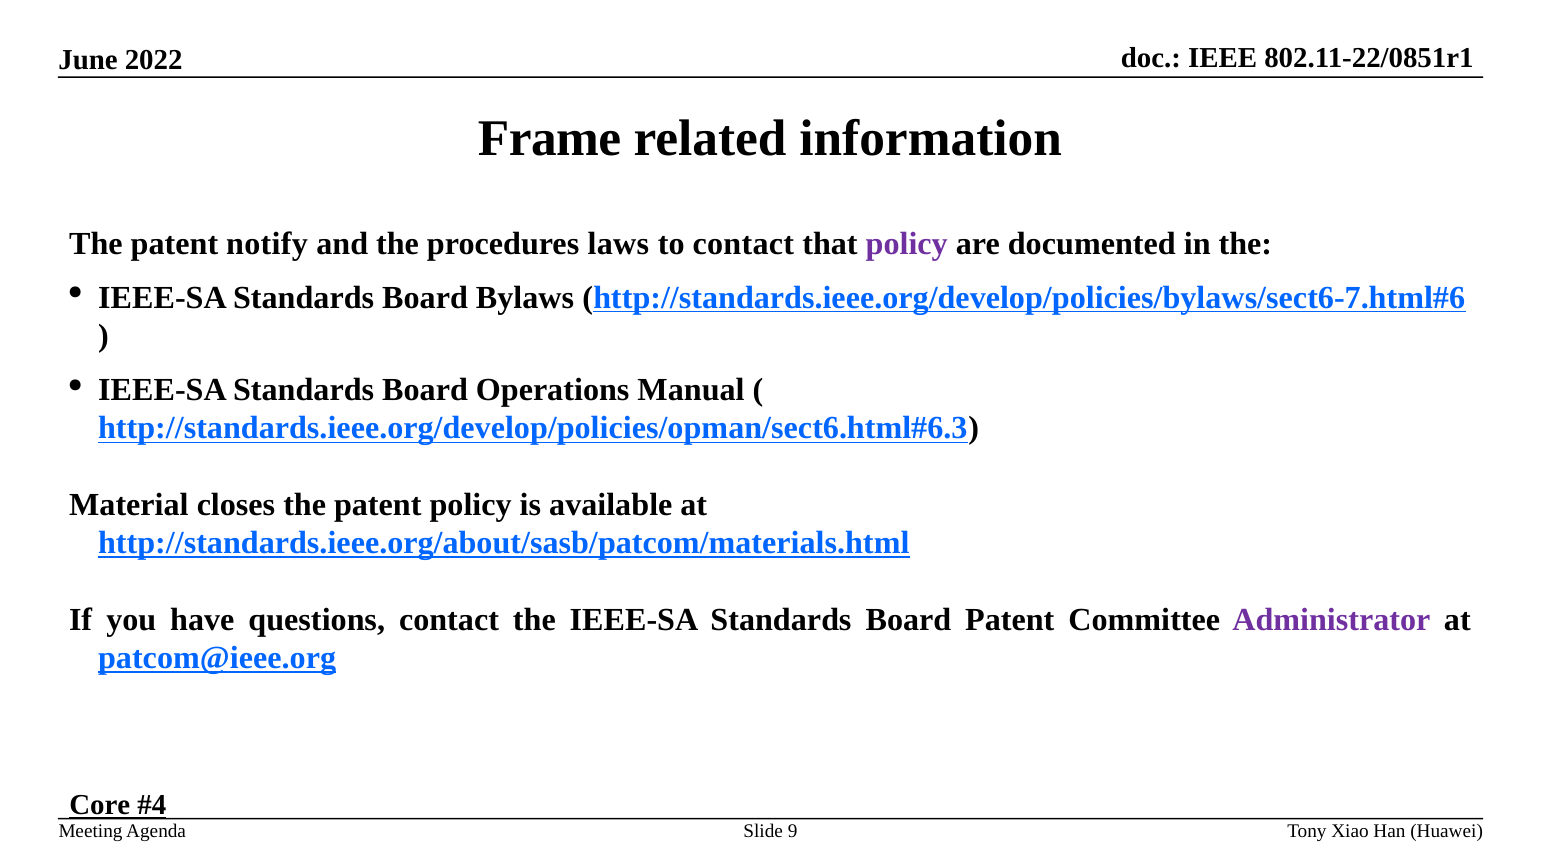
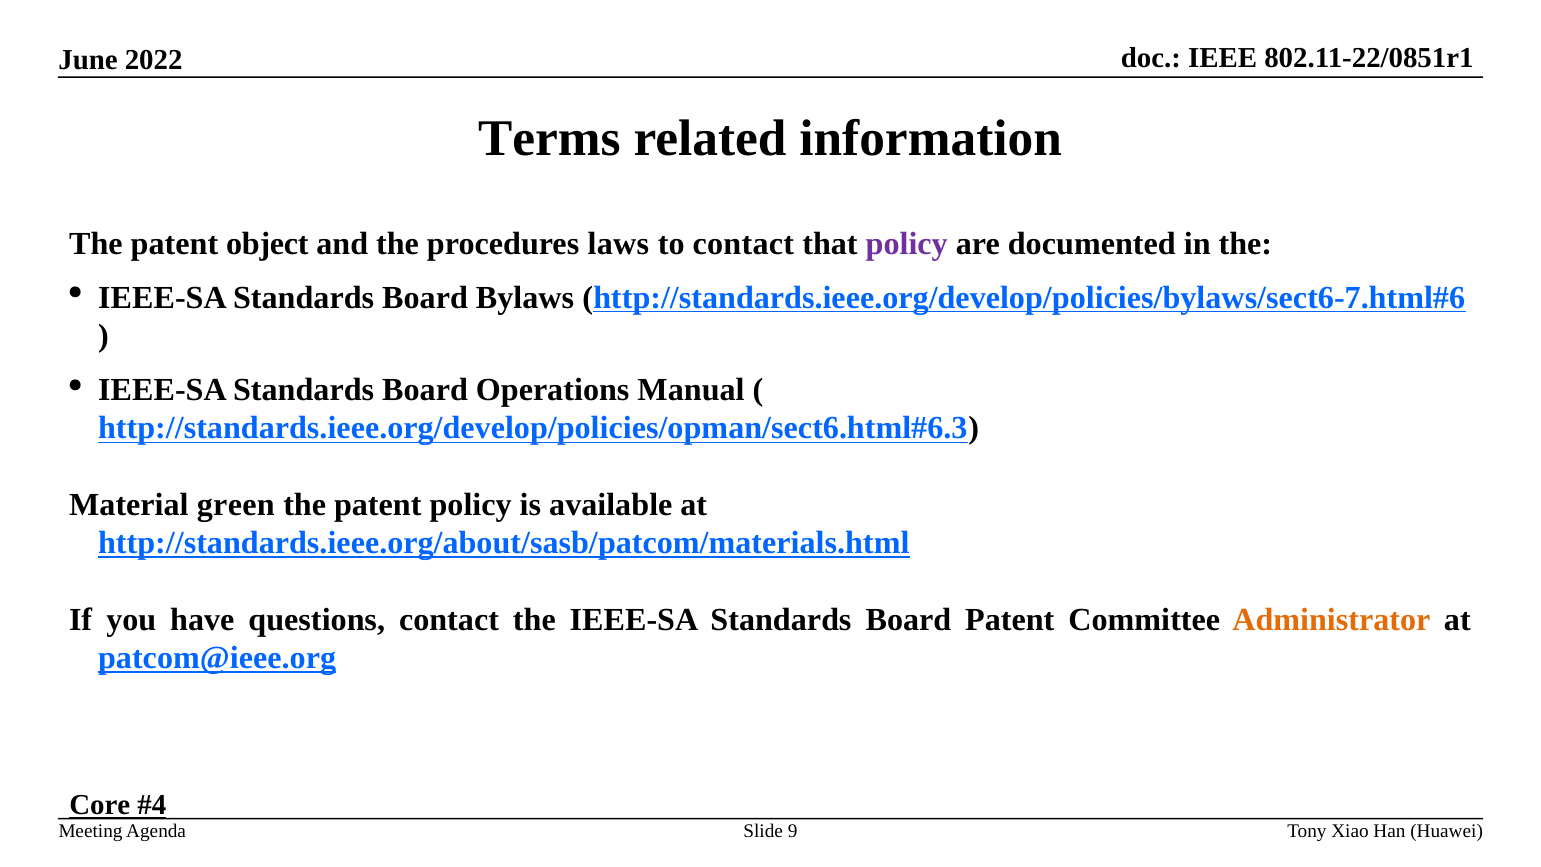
Frame: Frame -> Terms (549, 138)
notify: notify -> object (267, 244)
closes: closes -> green (236, 504)
Administrator colour: purple -> orange (1331, 619)
